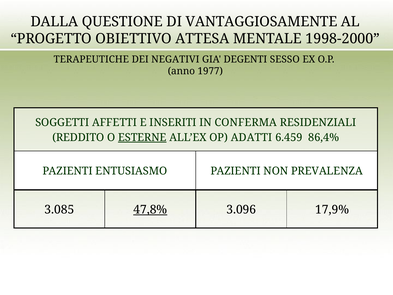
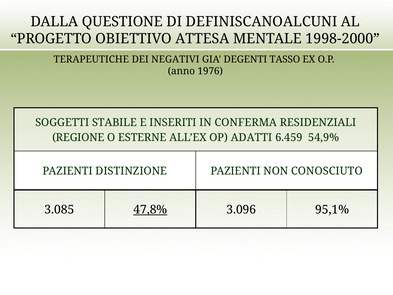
VANTAGGIOSAMENTE: VANTAGGIOSAMENTE -> DEFINISCANOALCUNI (261, 22)
SESSO: SESSO -> TASSO (285, 59)
1977: 1977 -> 1976 (210, 71)
AFFETTI: AFFETTI -> STABILE (115, 122)
REDDITO: REDDITO -> REGIONE (78, 137)
ESTERNE underline: present -> none (142, 137)
86,4%: 86,4% -> 54,9% (324, 137)
ENTUSIASMO: ENTUSIASMO -> DISTINZIONE (131, 171)
PREVALENZA: PREVALENZA -> CONOSCIUTO (327, 171)
17,9%: 17,9% -> 95,1% (332, 209)
